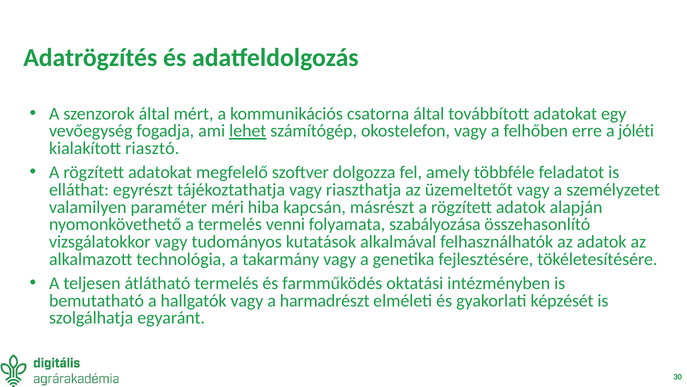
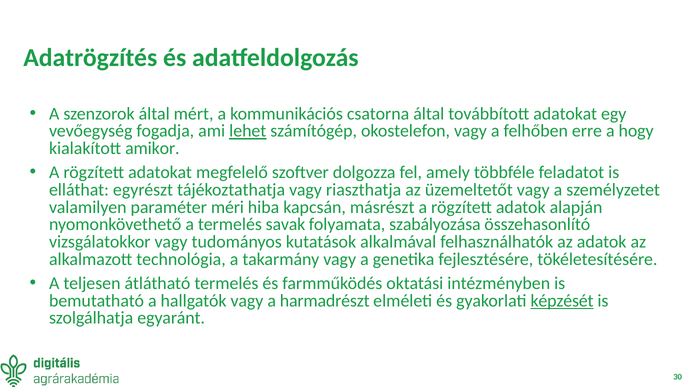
jóléti: jóléti -> hogy (636, 131)
riasztó: riasztó -> amikor (152, 148)
venni: venni -> savak (286, 224)
képzését underline: none -> present (562, 300)
